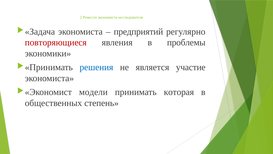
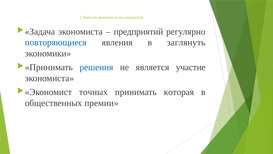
повторяющиеся colour: red -> blue (56, 42)
проблемы: проблемы -> заглянуть (186, 42)
модели: модели -> точных (93, 92)
степень: степень -> премии (101, 103)
